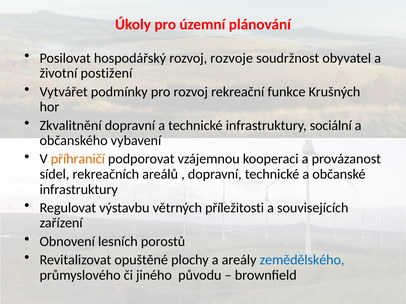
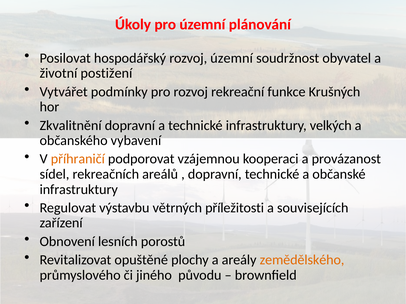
rozvoj rozvoje: rozvoje -> územní (232, 58)
sociální: sociální -> velkých (331, 126)
zemědělského colour: blue -> orange (302, 260)
